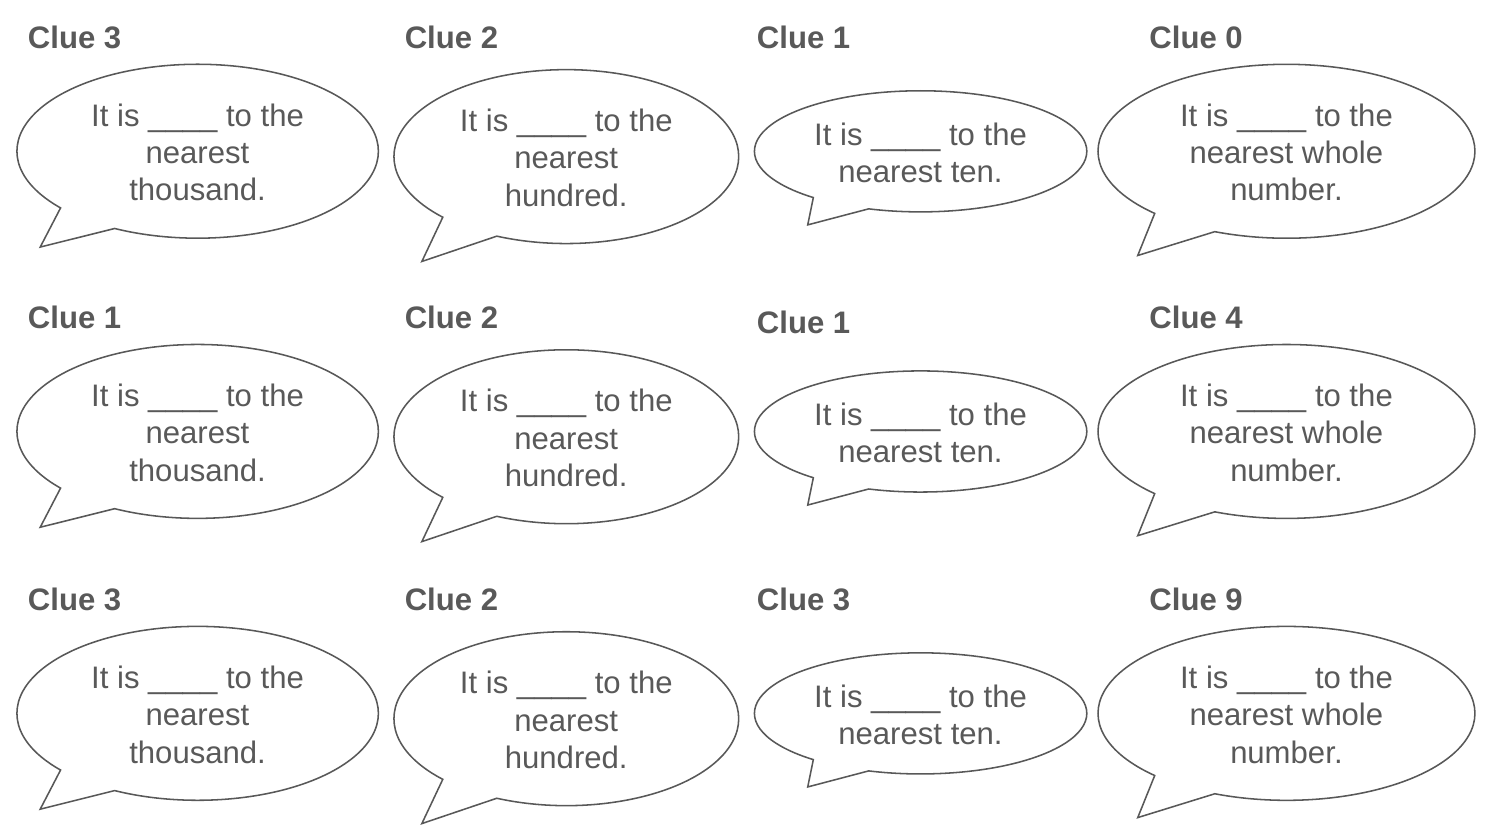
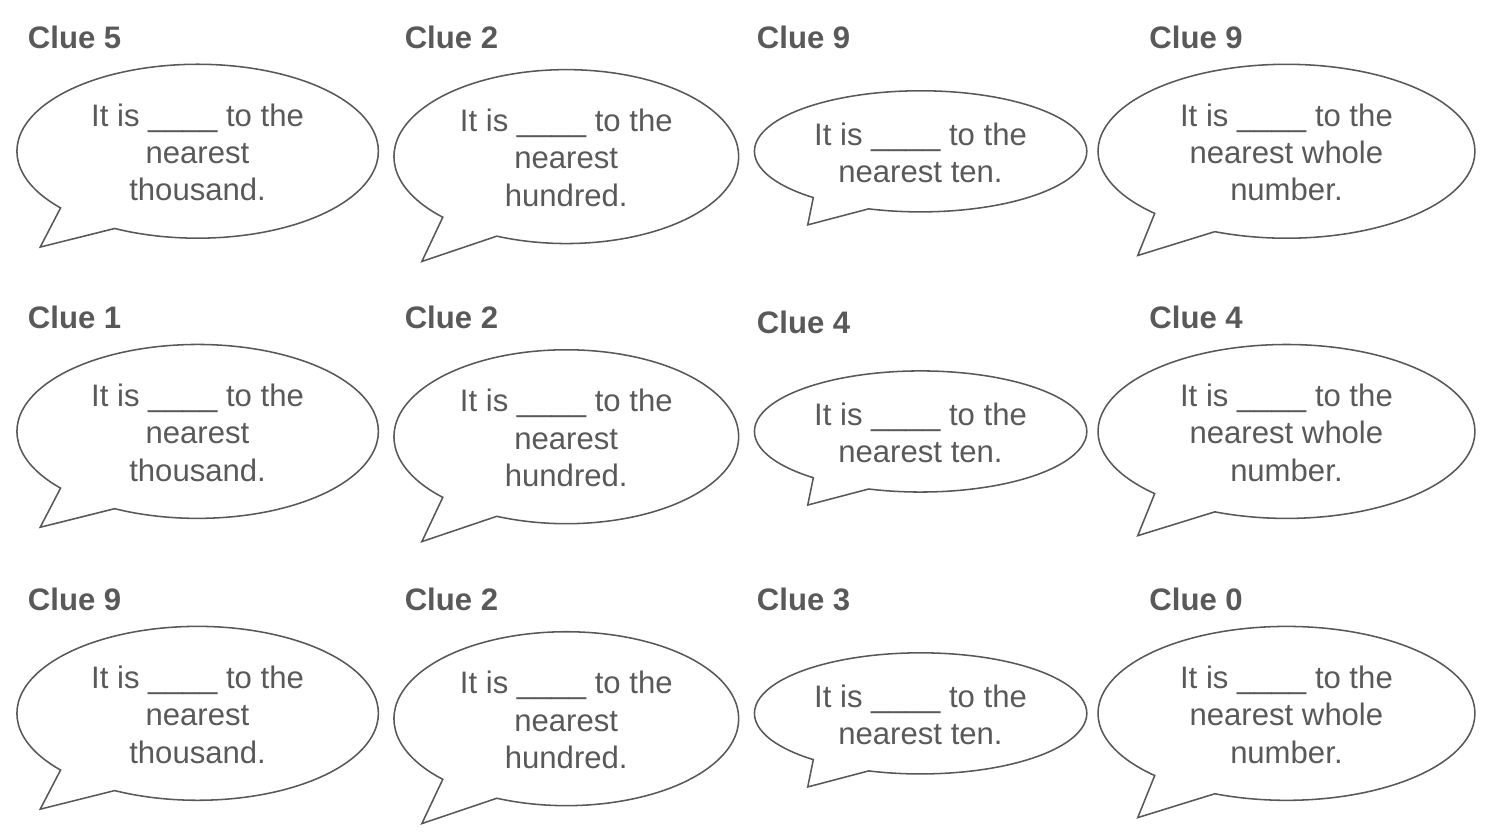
3: 3 -> 5 (113, 38)
1: 1 -> 9 (842, 38)
0: 0 -> 9 (1234, 38)
1: 1 -> 4 (842, 323)
3: 3 -> 9 (113, 600)
9: 9 -> 0 (1234, 600)
